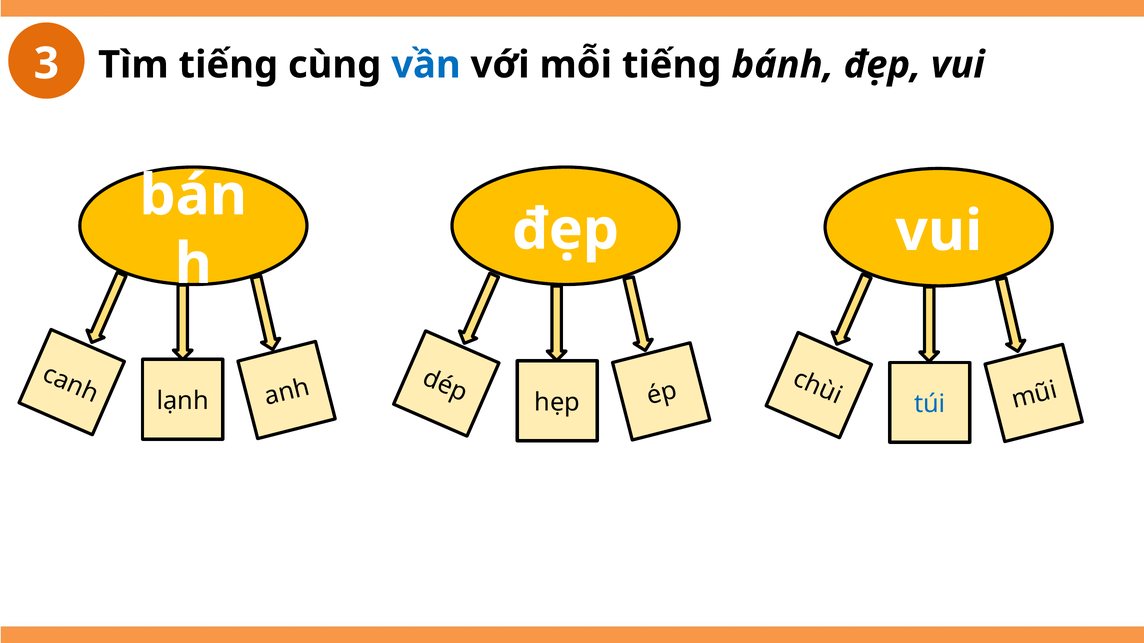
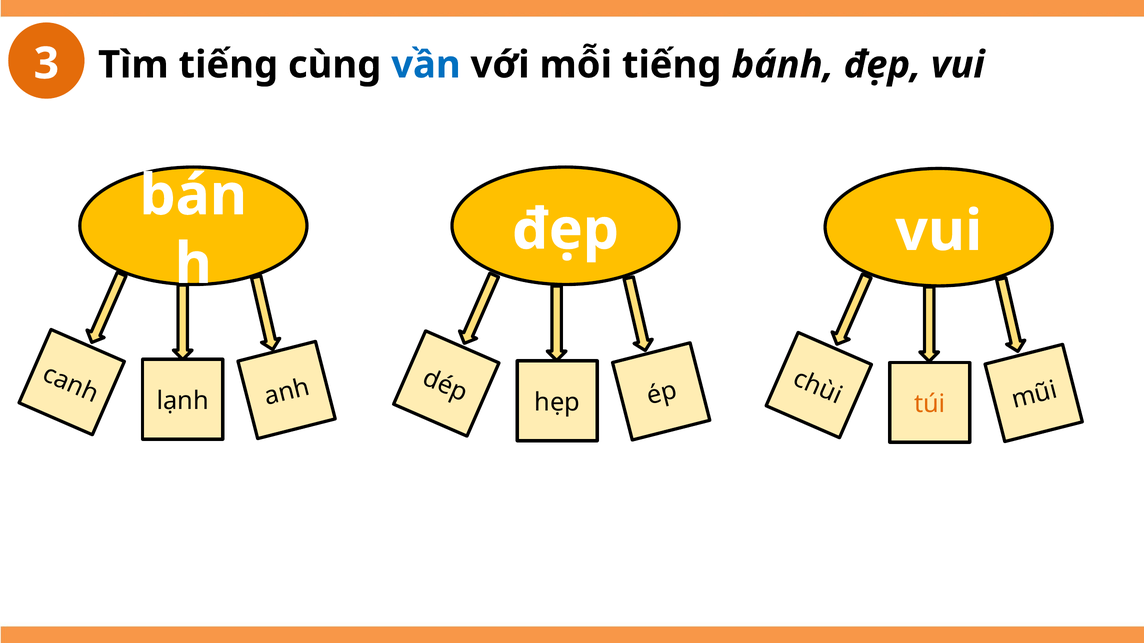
túi colour: blue -> orange (930, 404)
